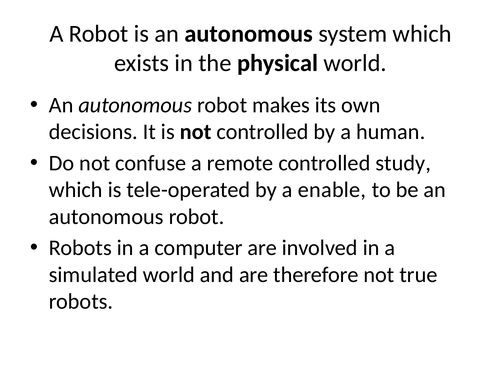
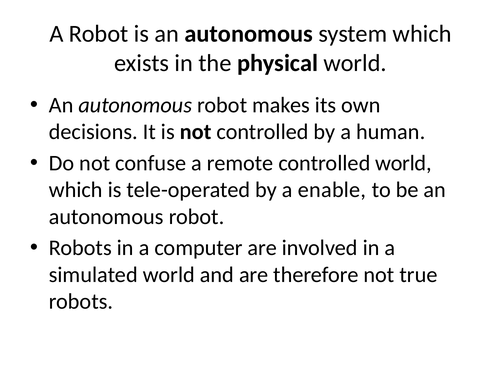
controlled study: study -> world (403, 163)
